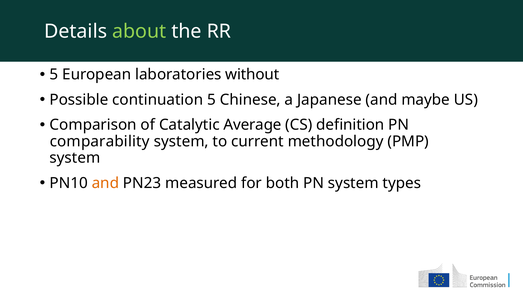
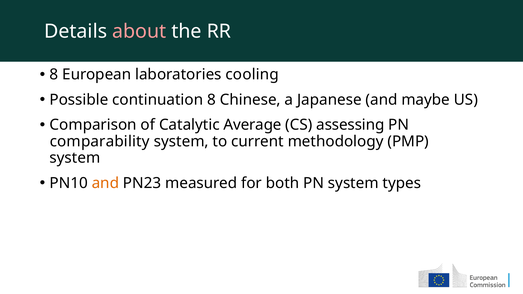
about colour: light green -> pink (139, 32)
5: 5 -> 8 (54, 75)
without: without -> cooling (252, 75)
continuation 5: 5 -> 8 (211, 100)
definition: definition -> assessing (350, 125)
